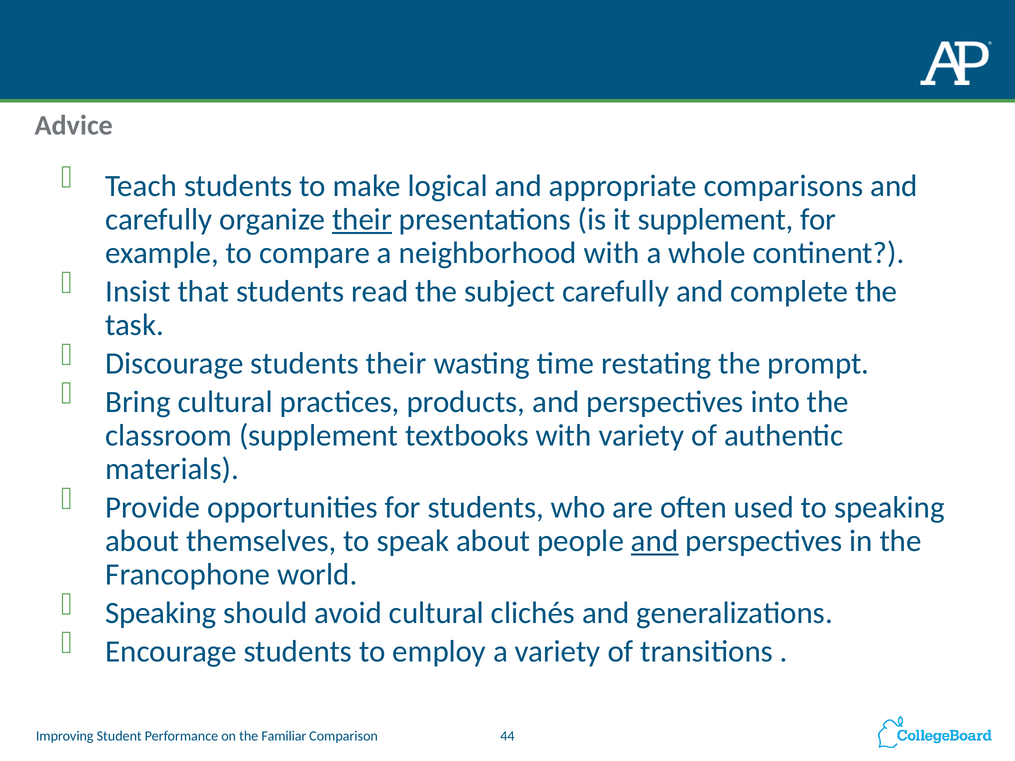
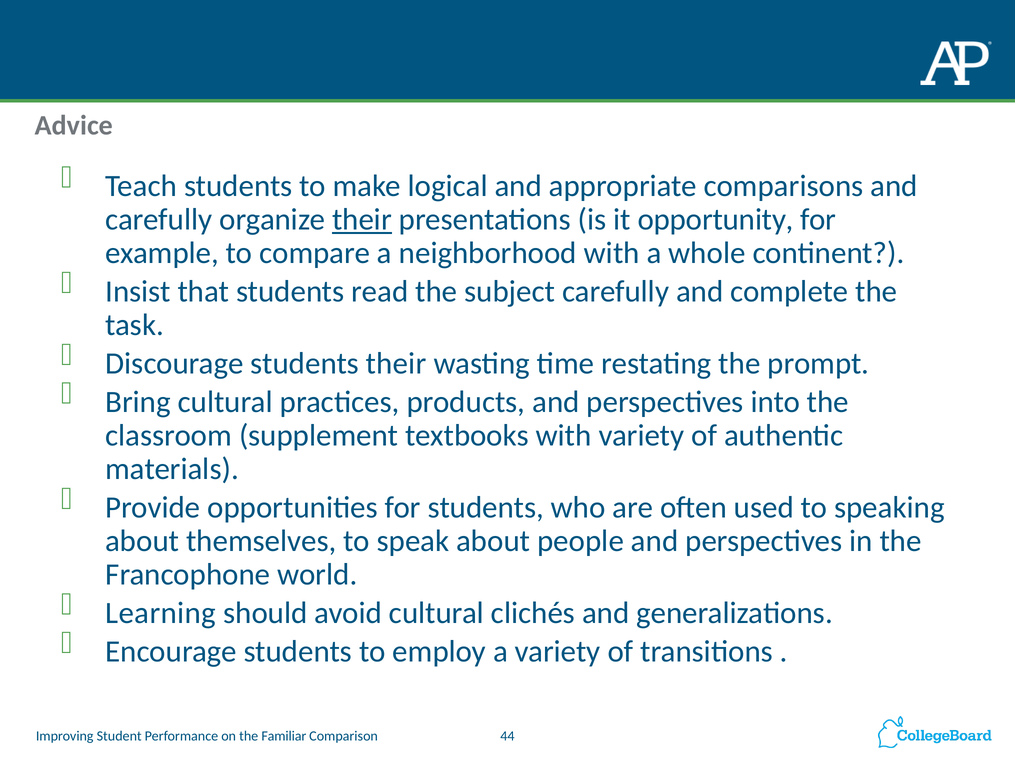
it supplement: supplement -> opportunity (716, 220)
and underline: present -> none (655, 541)
Speaking: Speaking -> Learning (161, 613)
